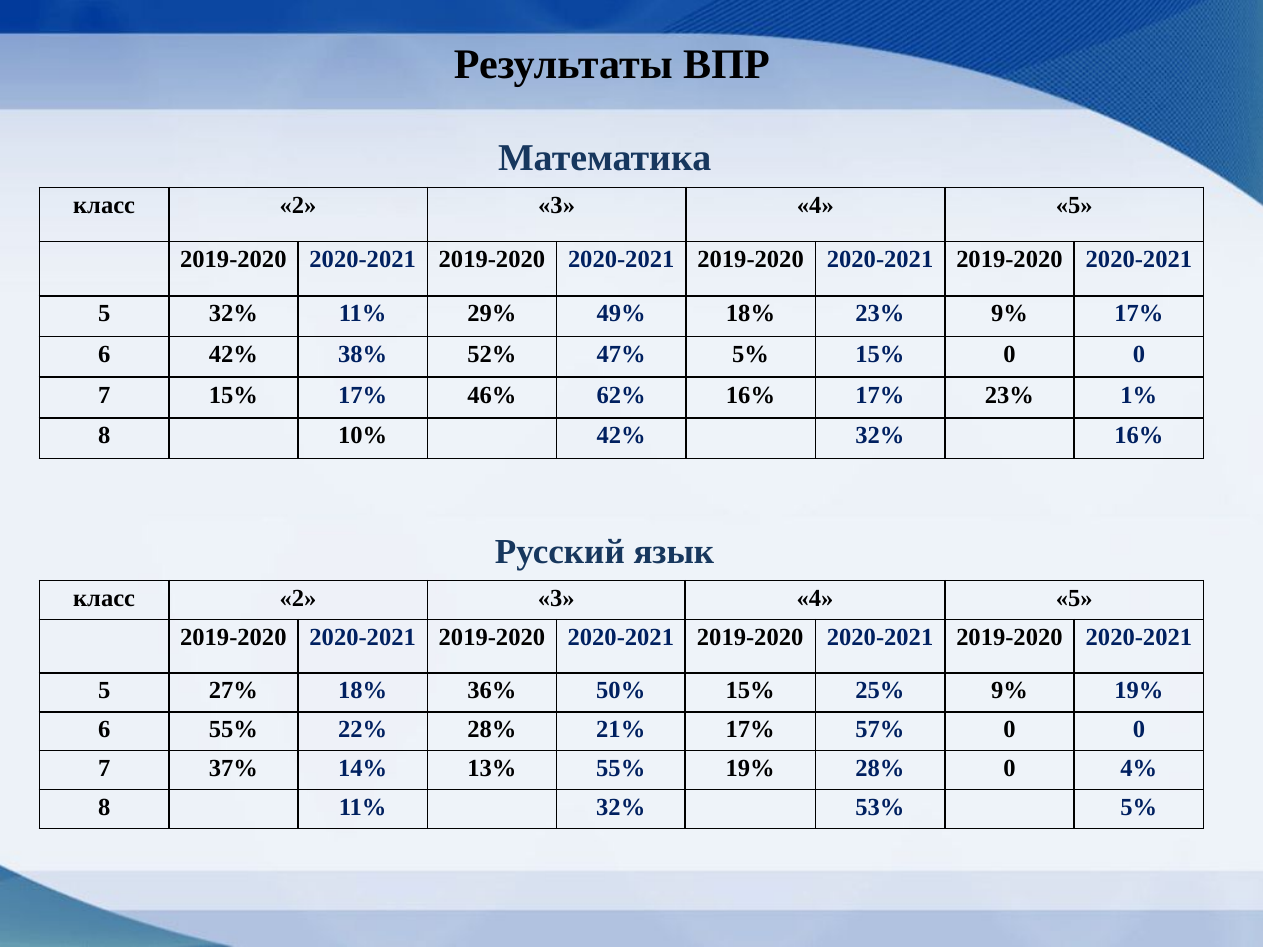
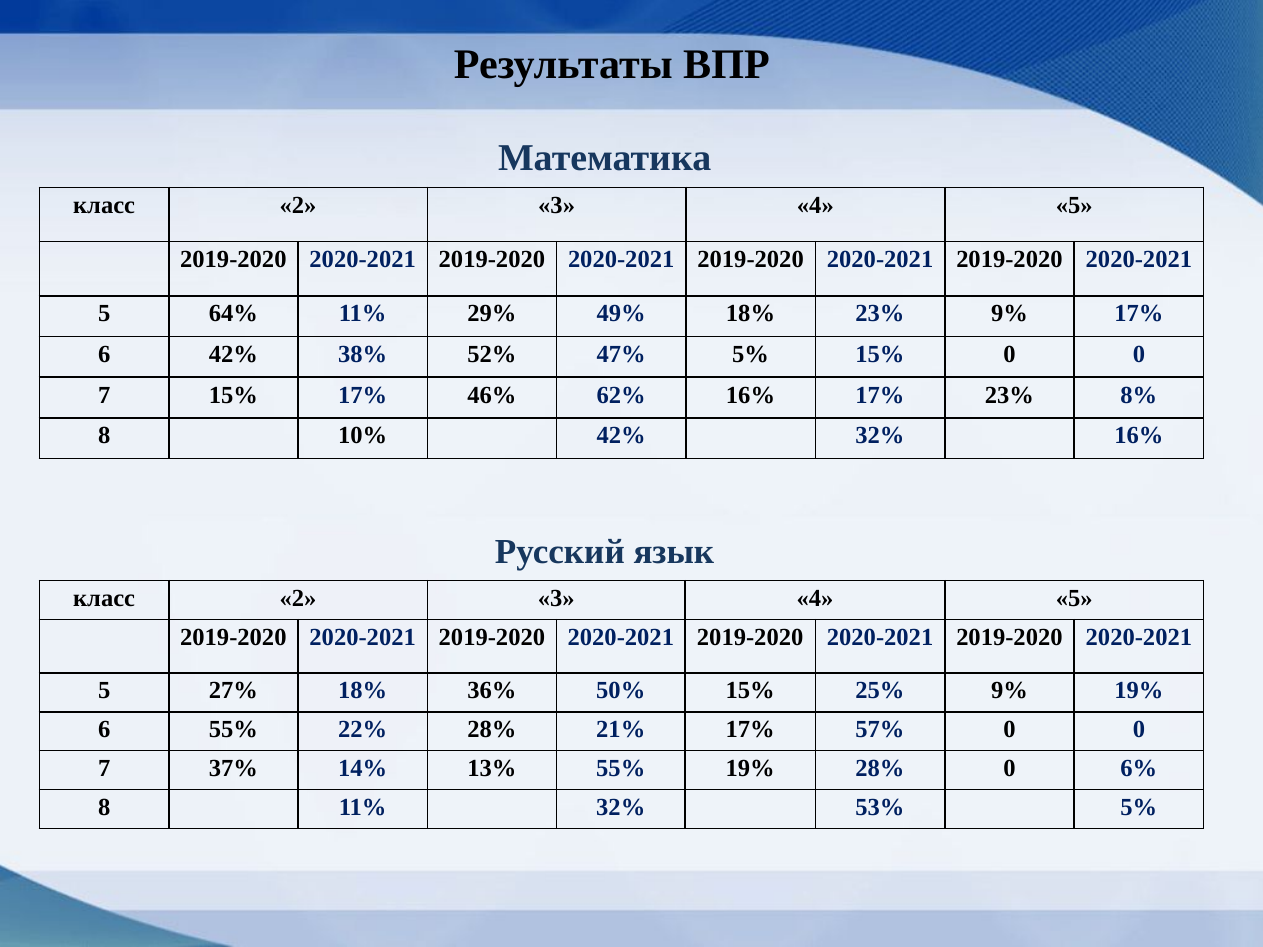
5 32%: 32% -> 64% (233, 314)
1%: 1% -> 8% (1139, 395)
4%: 4% -> 6% (1139, 769)
